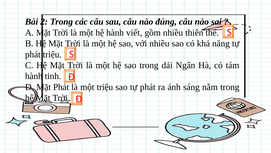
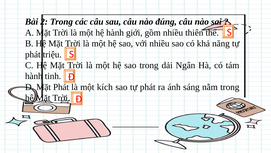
viết: viết -> giới (134, 33)
một triệu: triệu -> kích (105, 87)
